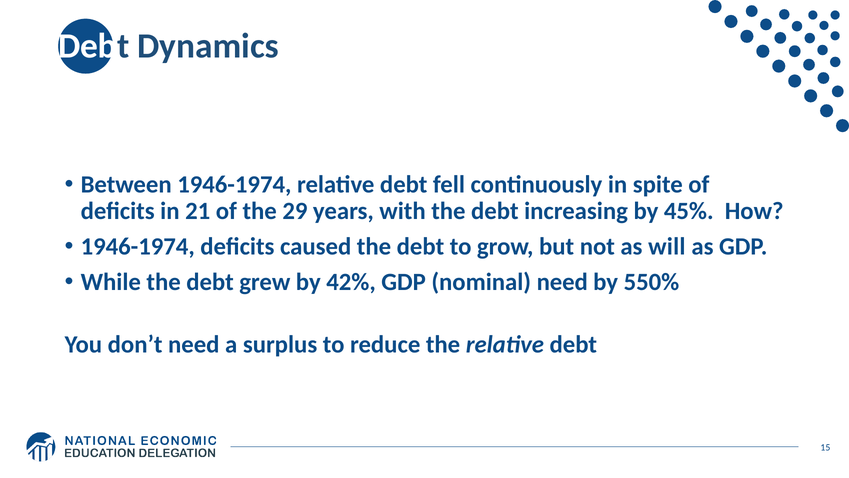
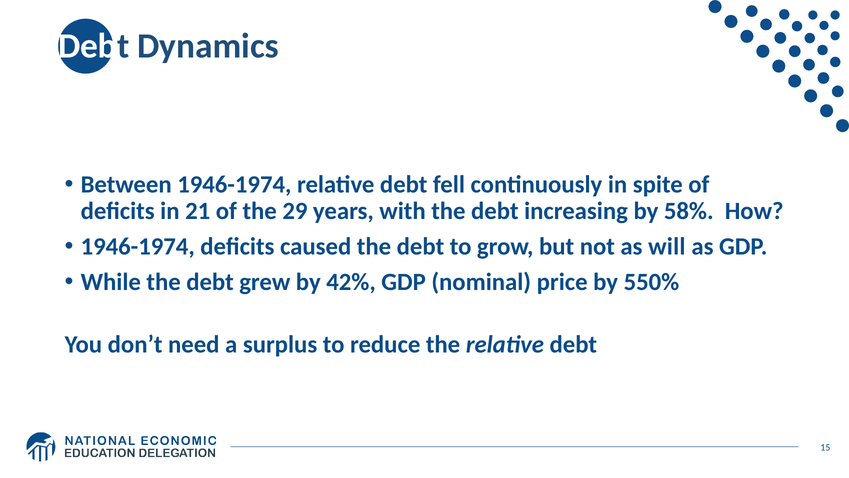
45%: 45% -> 58% (689, 211)
nominal need: need -> price (562, 282)
